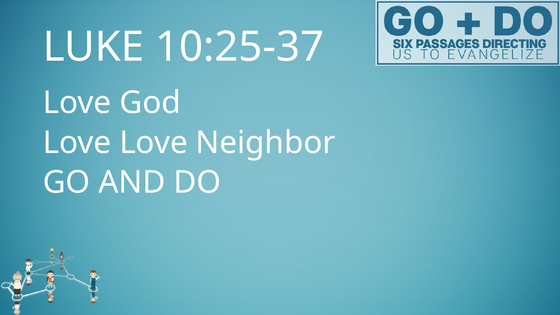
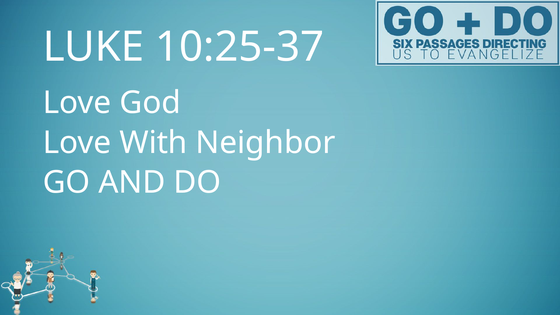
Love Love: Love -> With (153, 143)
